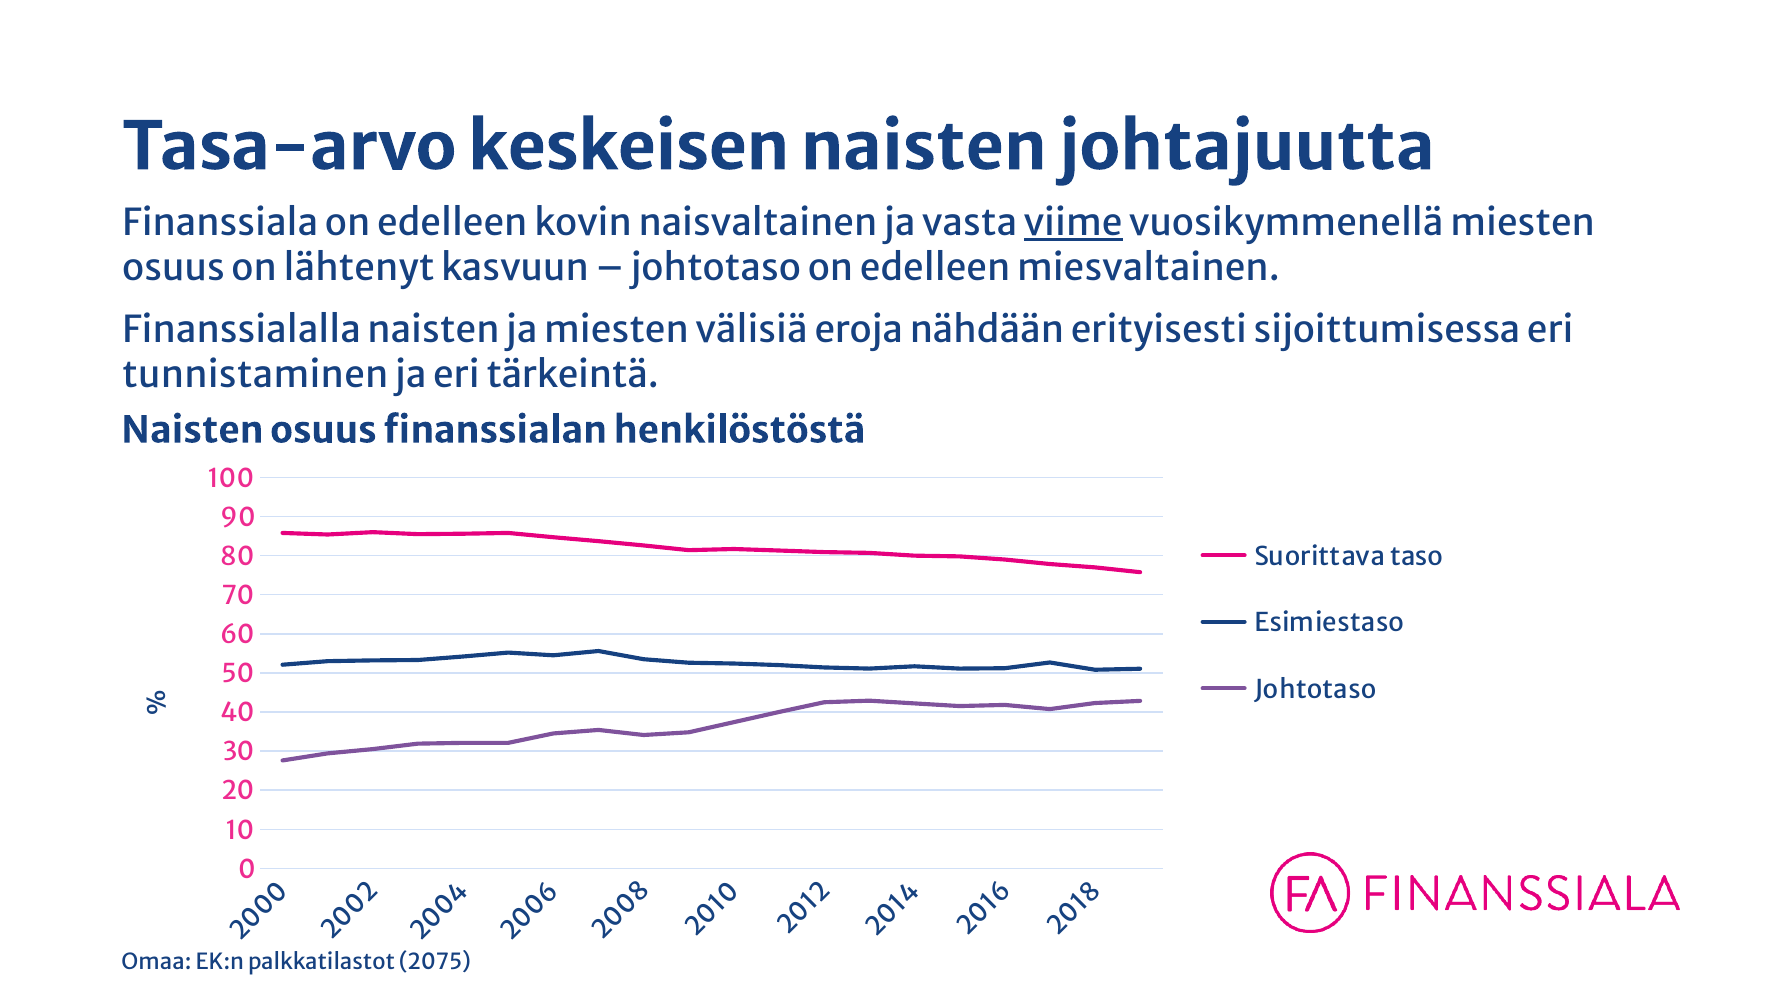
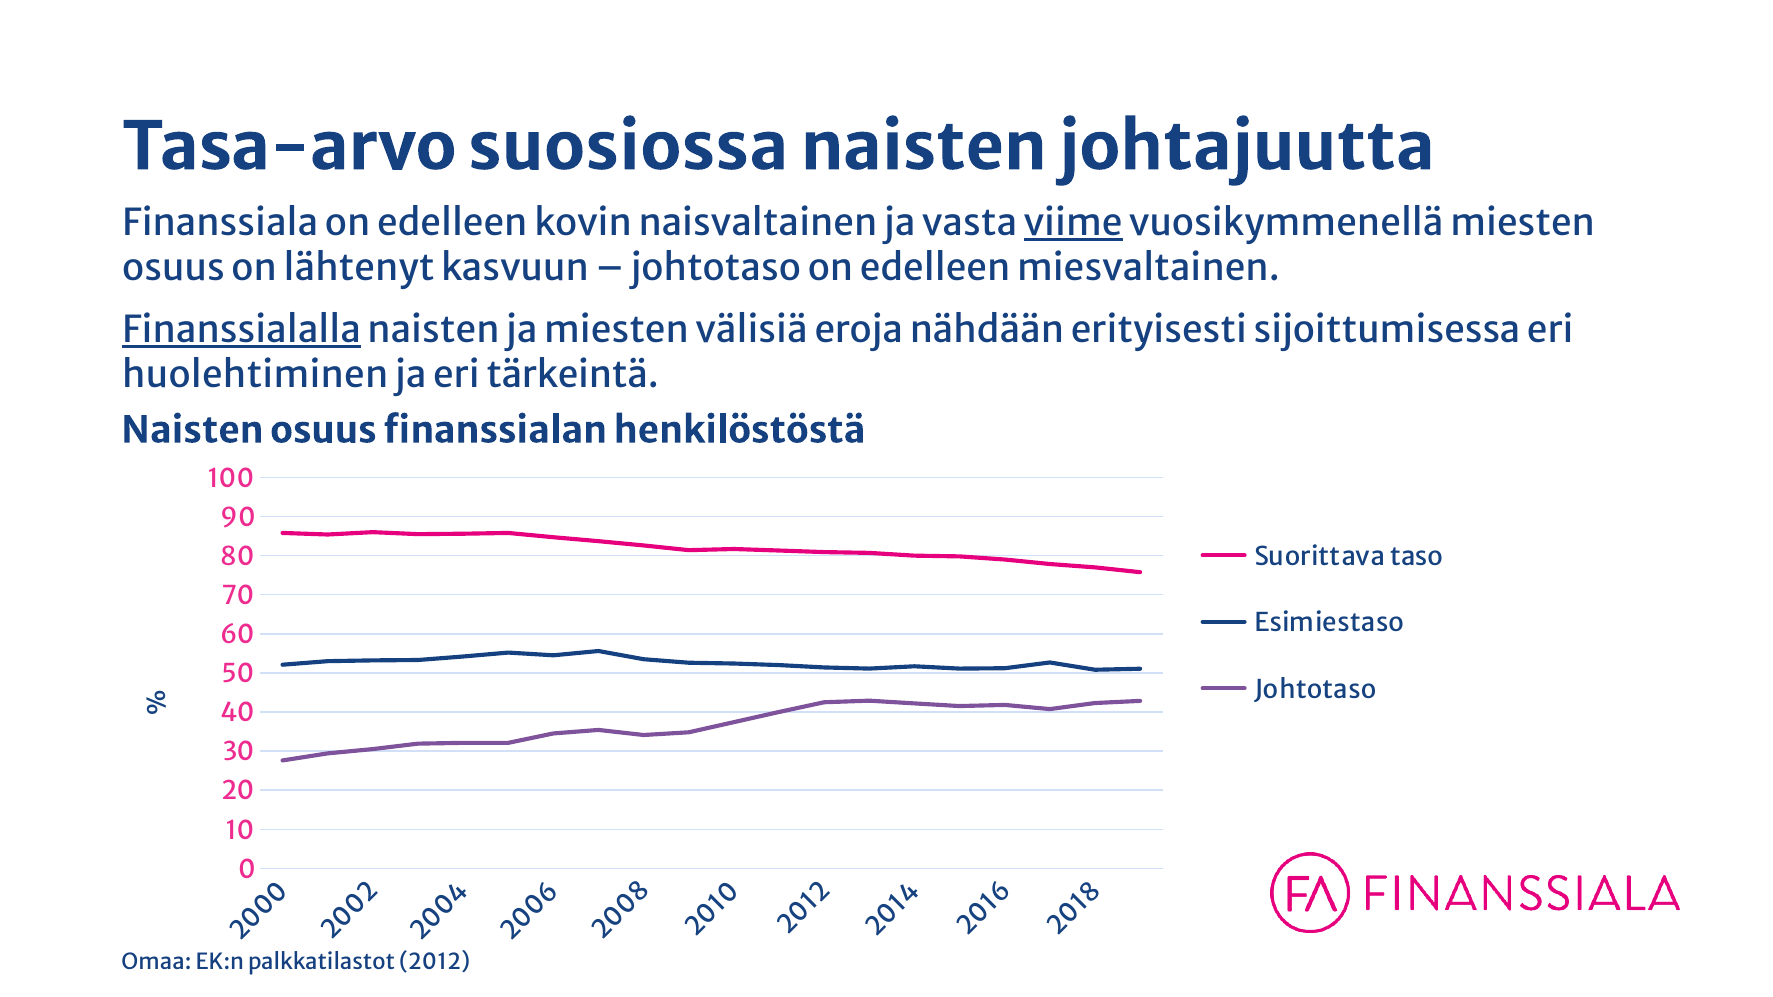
keskeisen: keskeisen -> suosiossa (628, 147)
Finanssialalla underline: none -> present (242, 331)
tunnistaminen: tunnistaminen -> huolehtiminen (255, 375)
2075: 2075 -> 2012 (435, 963)
